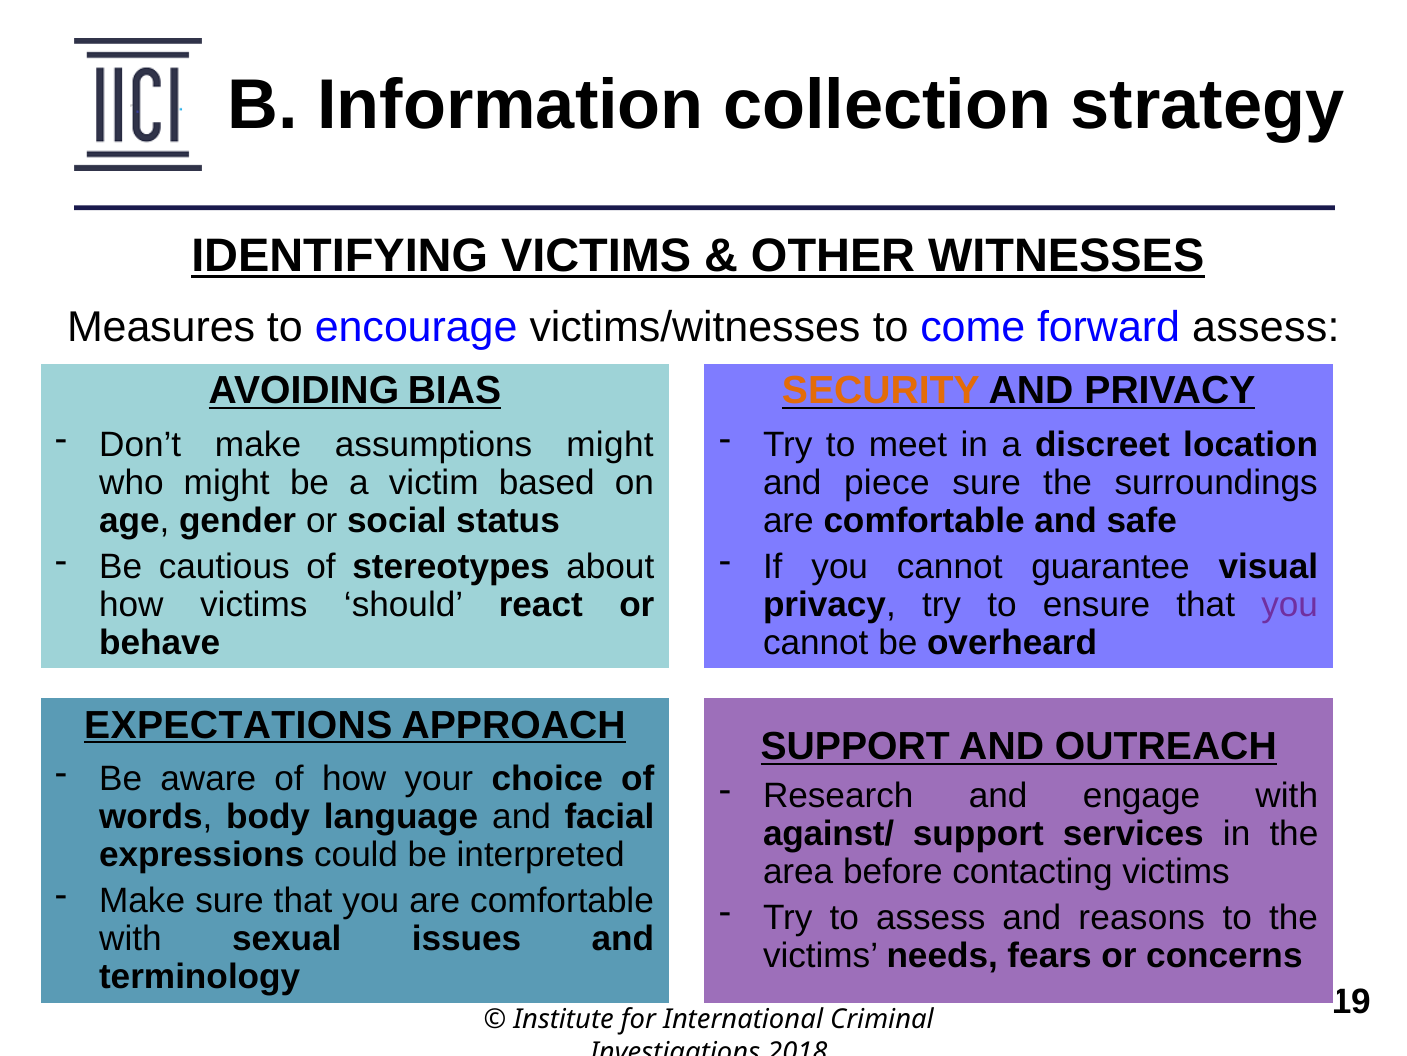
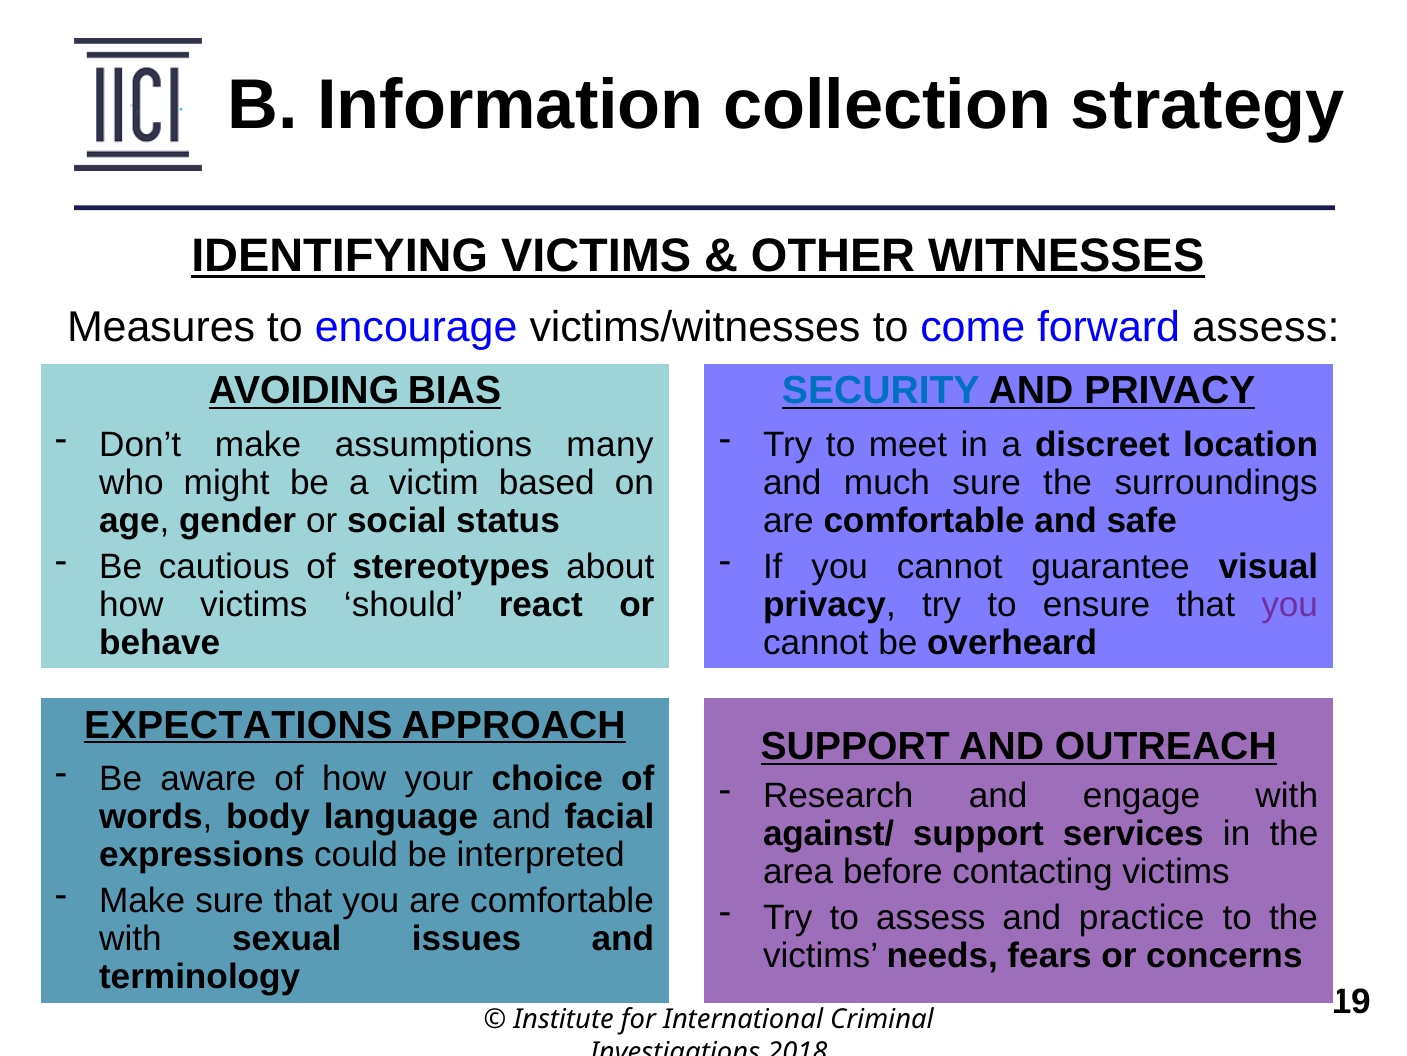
SECURITY colour: orange -> blue (881, 391)
assumptions might: might -> many (610, 444)
piece: piece -> much (887, 482)
reasons: reasons -> practice (1142, 918)
